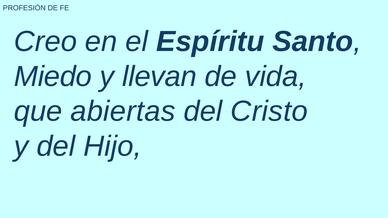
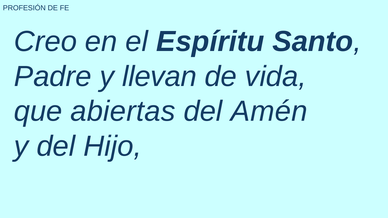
Miedo: Miedo -> Padre (53, 77)
Cristo: Cristo -> Amén (269, 112)
